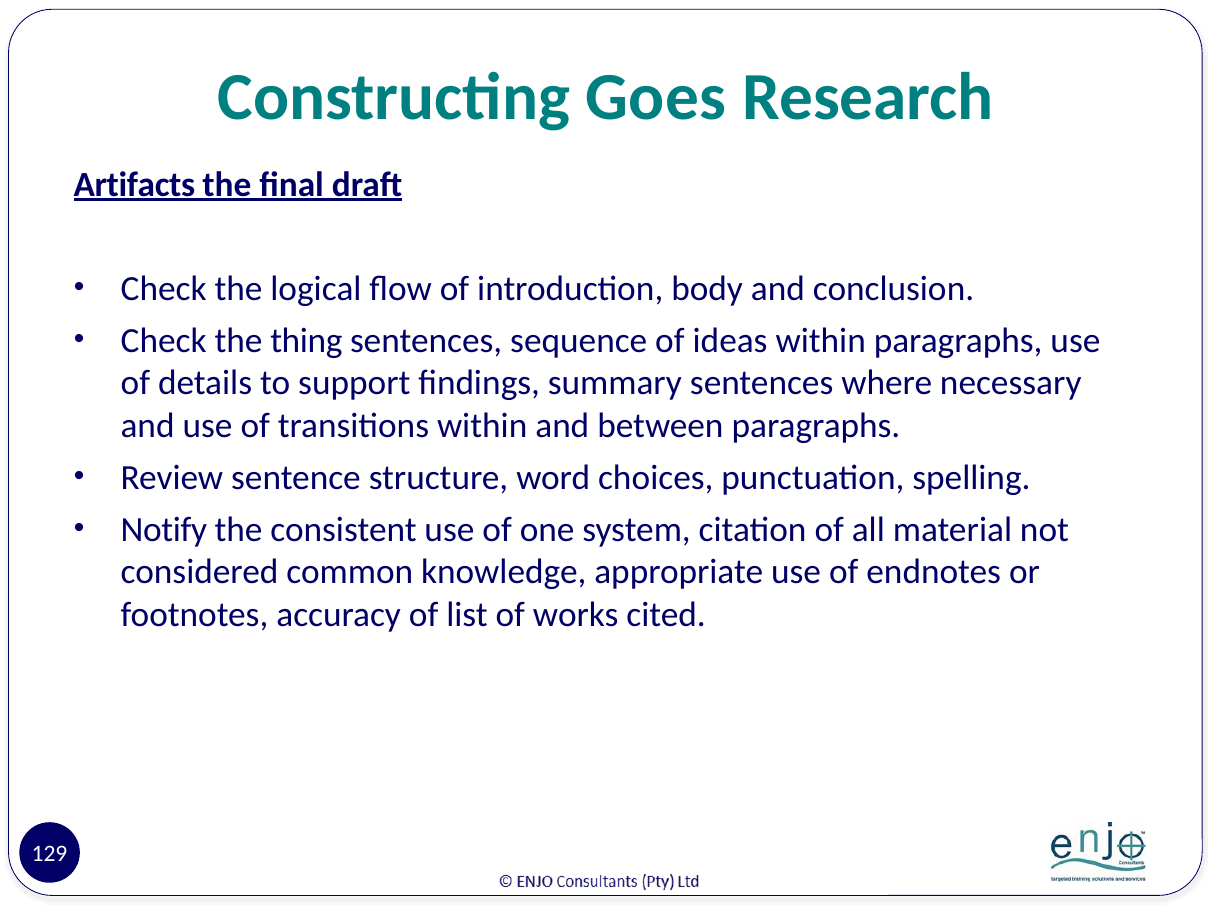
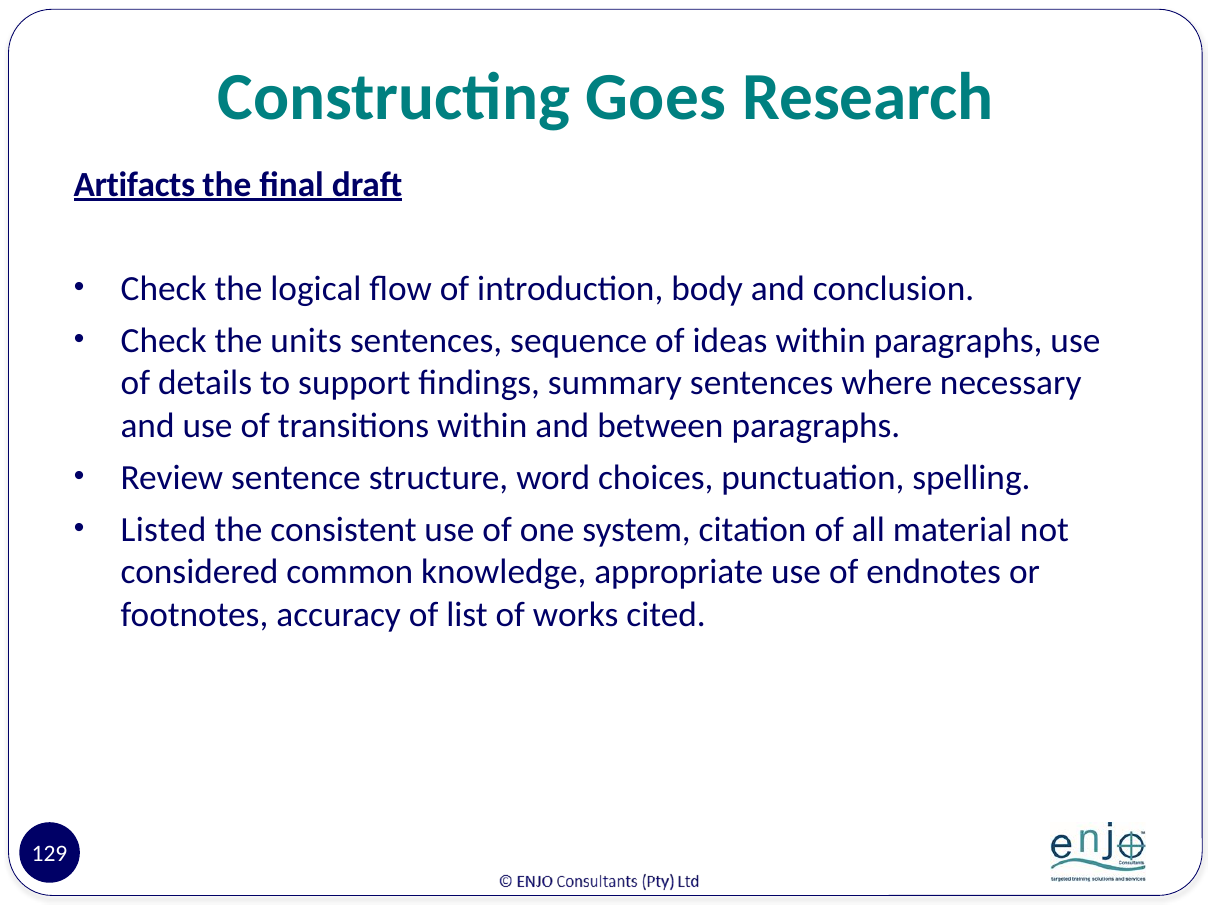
thing: thing -> units (306, 341)
Notify: Notify -> Listed (164, 530)
